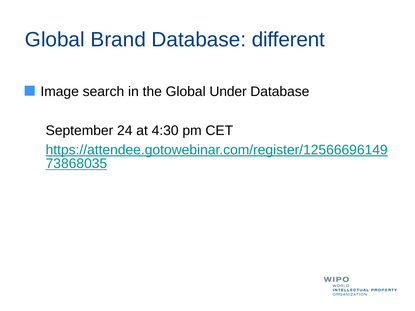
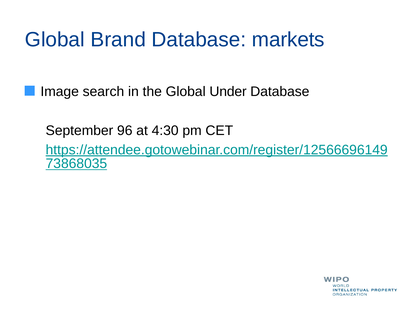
different: different -> markets (288, 40)
24: 24 -> 96 (125, 131)
